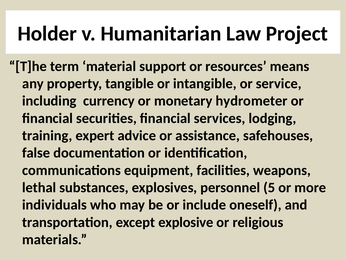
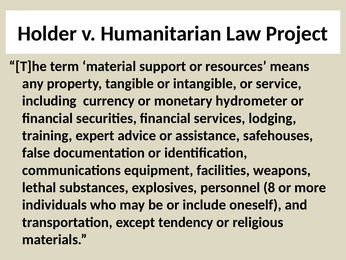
5: 5 -> 8 (269, 187)
explosive: explosive -> tendency (186, 222)
